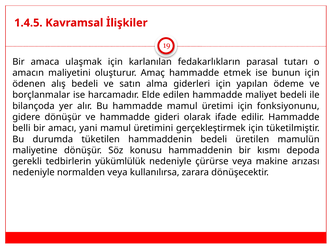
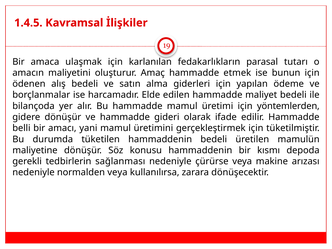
fonksiyonunu: fonksiyonunu -> yöntemlerden (288, 106)
yükümlülük: yükümlülük -> sağlanması (120, 161)
